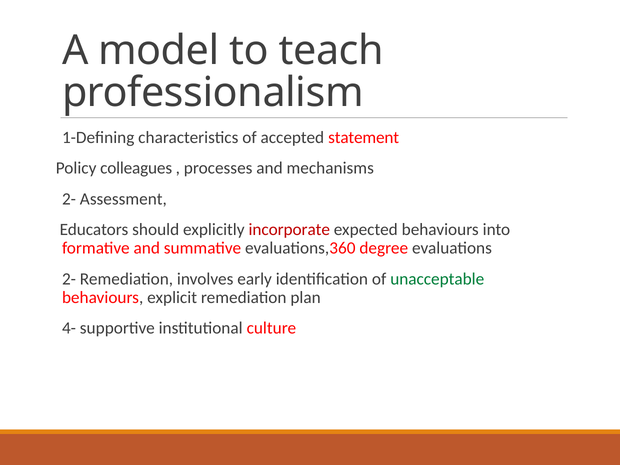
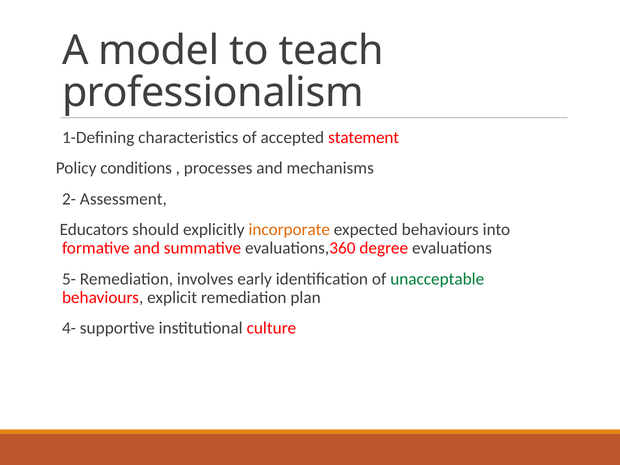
colleagues: colleagues -> conditions (136, 168)
incorporate colour: red -> orange (289, 230)
2-: 2- -> 5- (69, 279)
